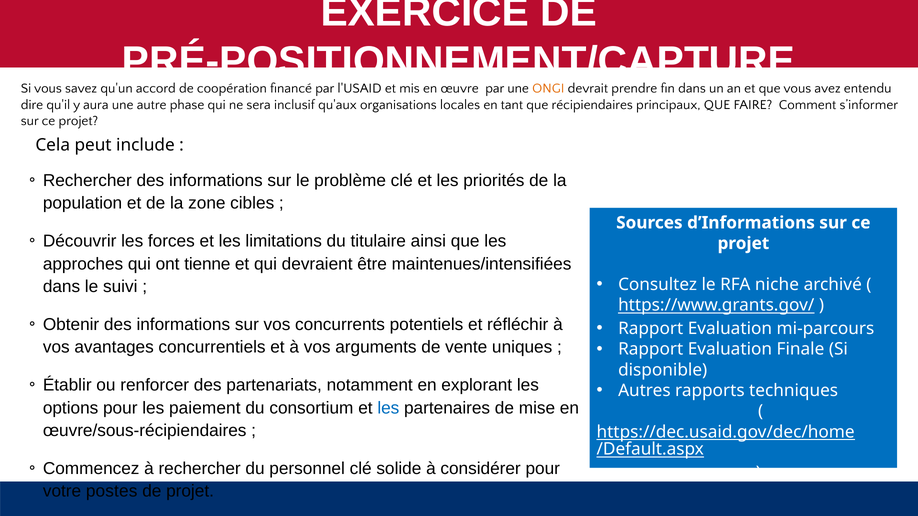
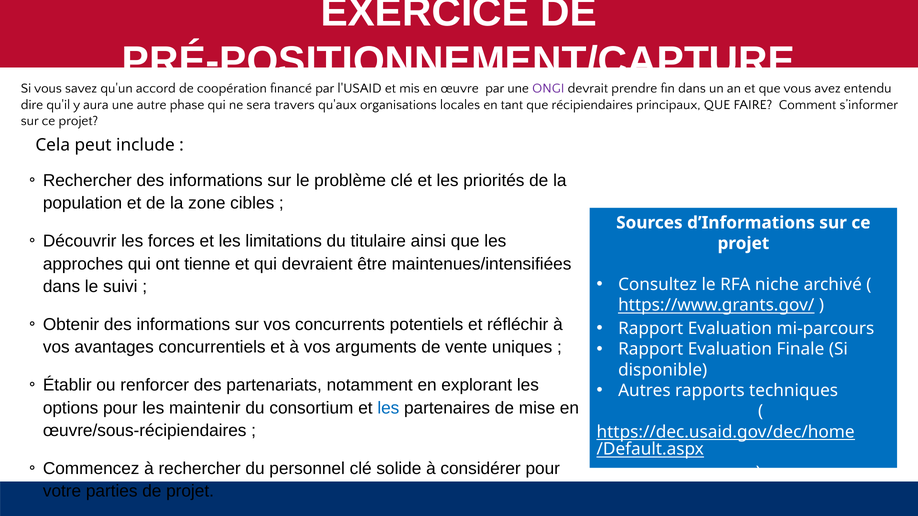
ONGI colour: orange -> purple (548, 89)
inclusif: inclusif -> travers (294, 105)
paiement: paiement -> maintenir (205, 408)
postes: postes -> parties (112, 492)
